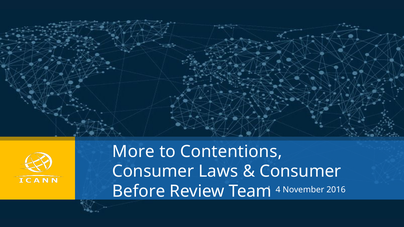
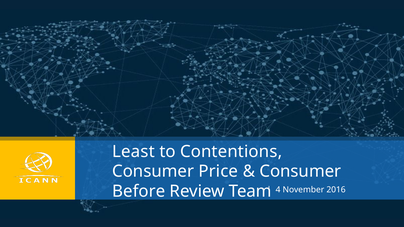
More: More -> Least (134, 152)
Laws: Laws -> Price (218, 172)
